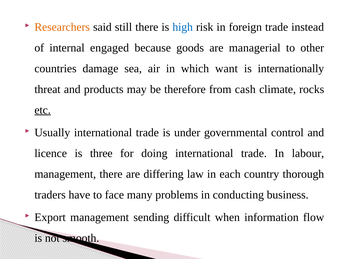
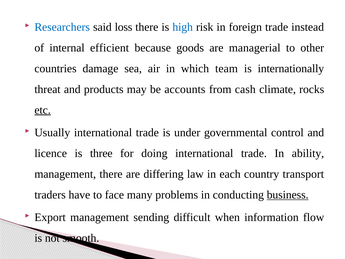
Researchers colour: orange -> blue (62, 27)
still: still -> loss (124, 27)
engaged: engaged -> efficient (110, 48)
want: want -> team (226, 68)
therefore: therefore -> accounts (185, 89)
labour: labour -> ability (308, 153)
thorough: thorough -> transport (303, 174)
business underline: none -> present (288, 195)
